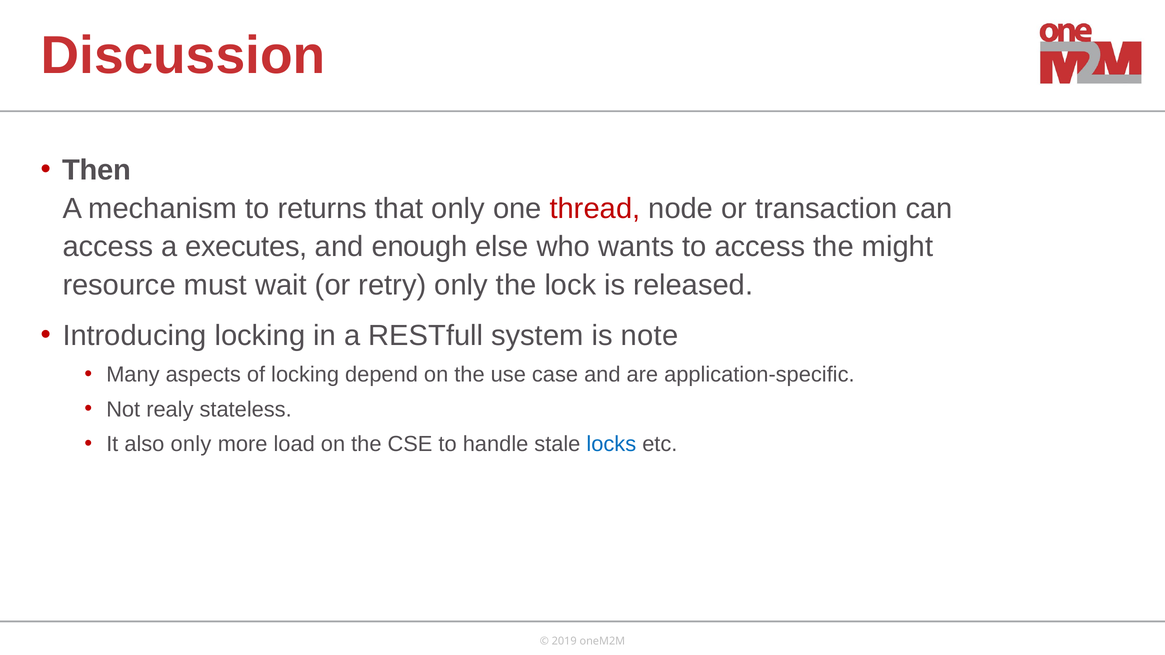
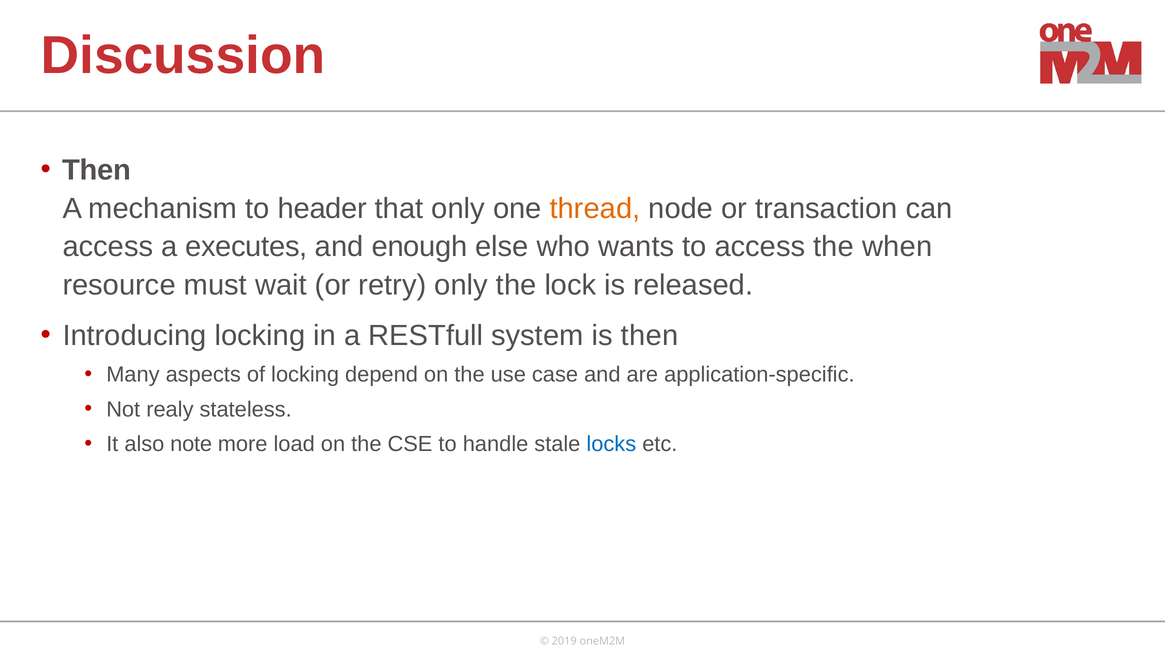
returns: returns -> header (322, 209)
thread colour: red -> orange (595, 209)
might: might -> when (897, 247)
is note: note -> then (650, 336)
also only: only -> note (191, 444)
